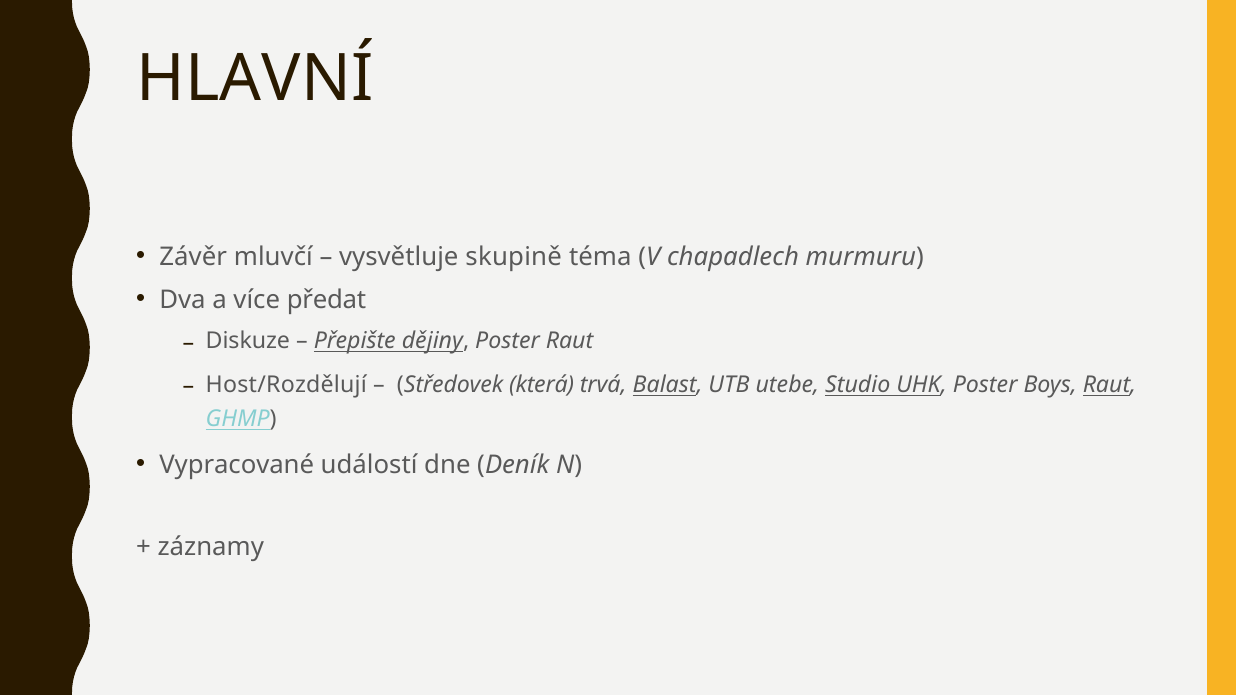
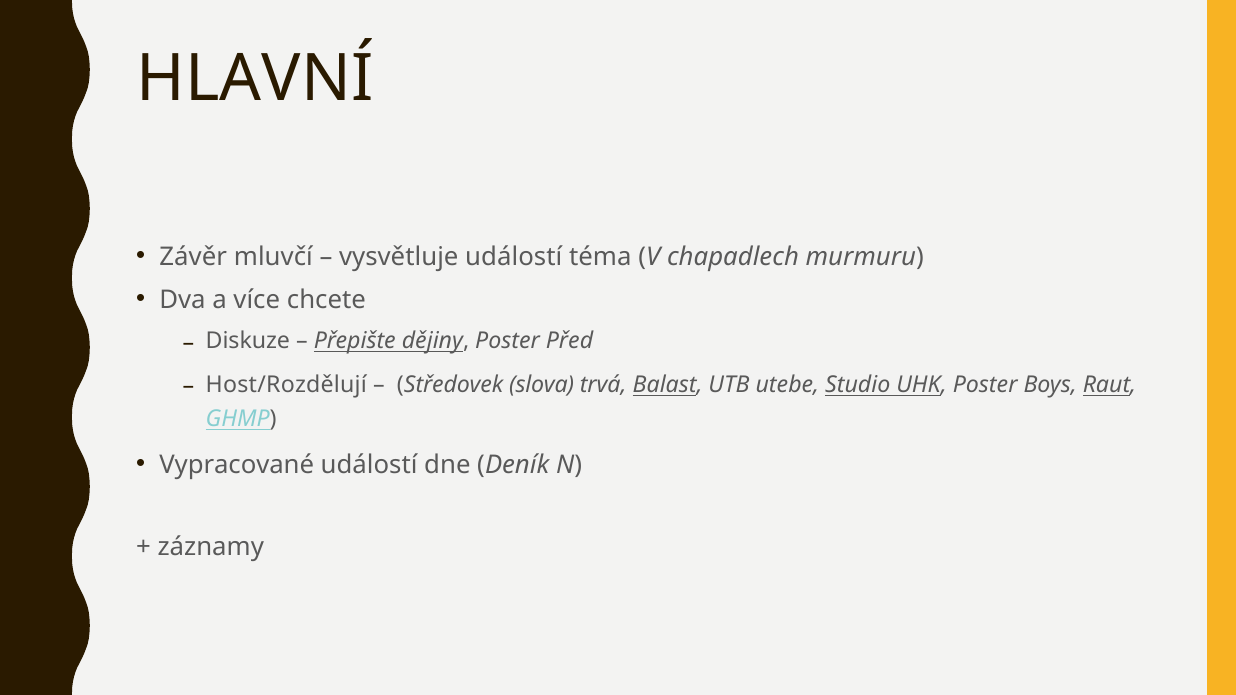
vysvětluje skupině: skupině -> událostí (514, 257)
předat: předat -> chcete (326, 300)
Poster Raut: Raut -> Před (569, 341)
která: která -> slova (542, 385)
